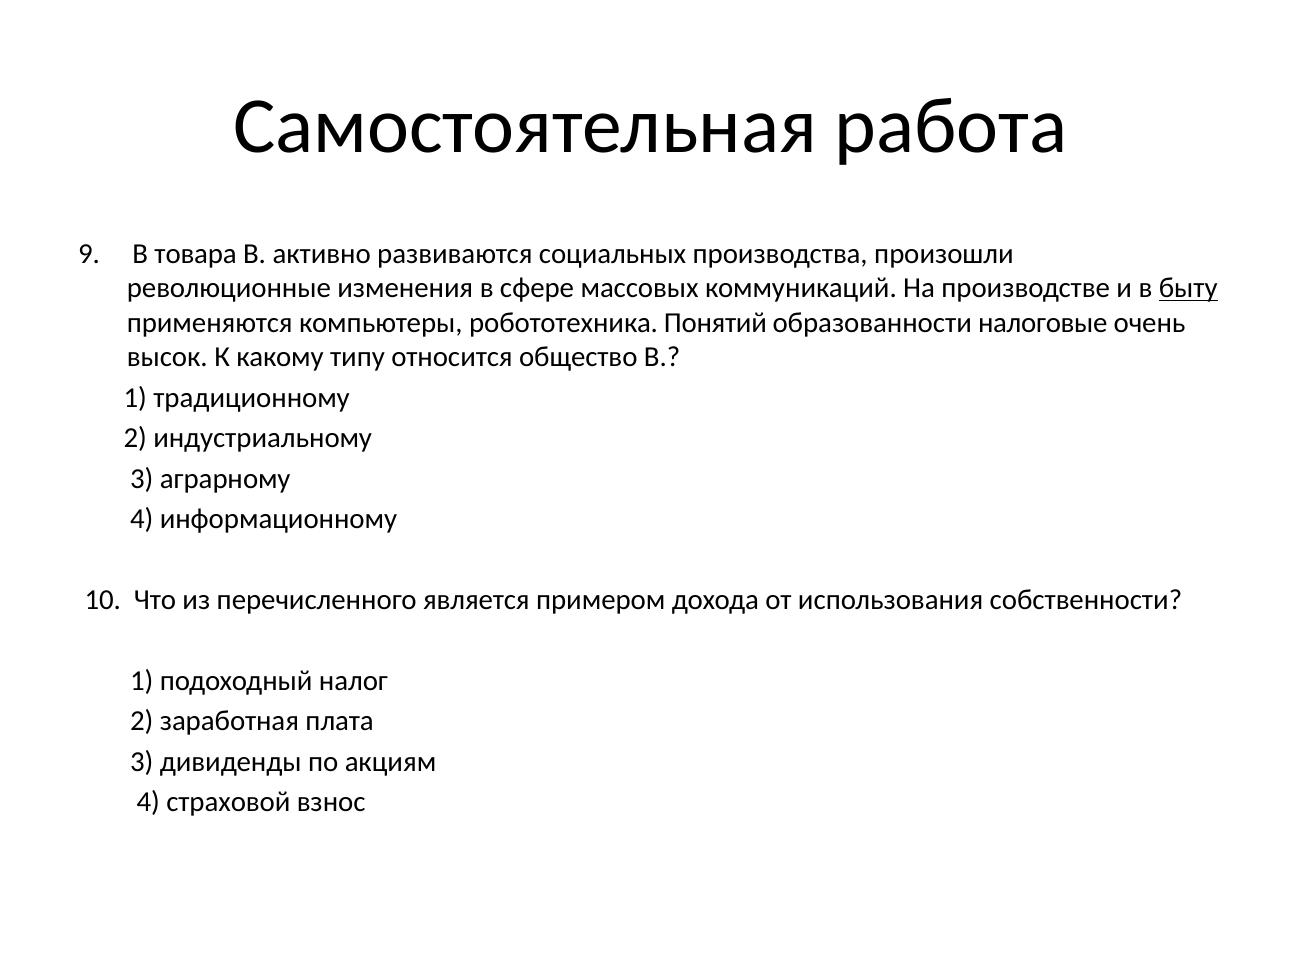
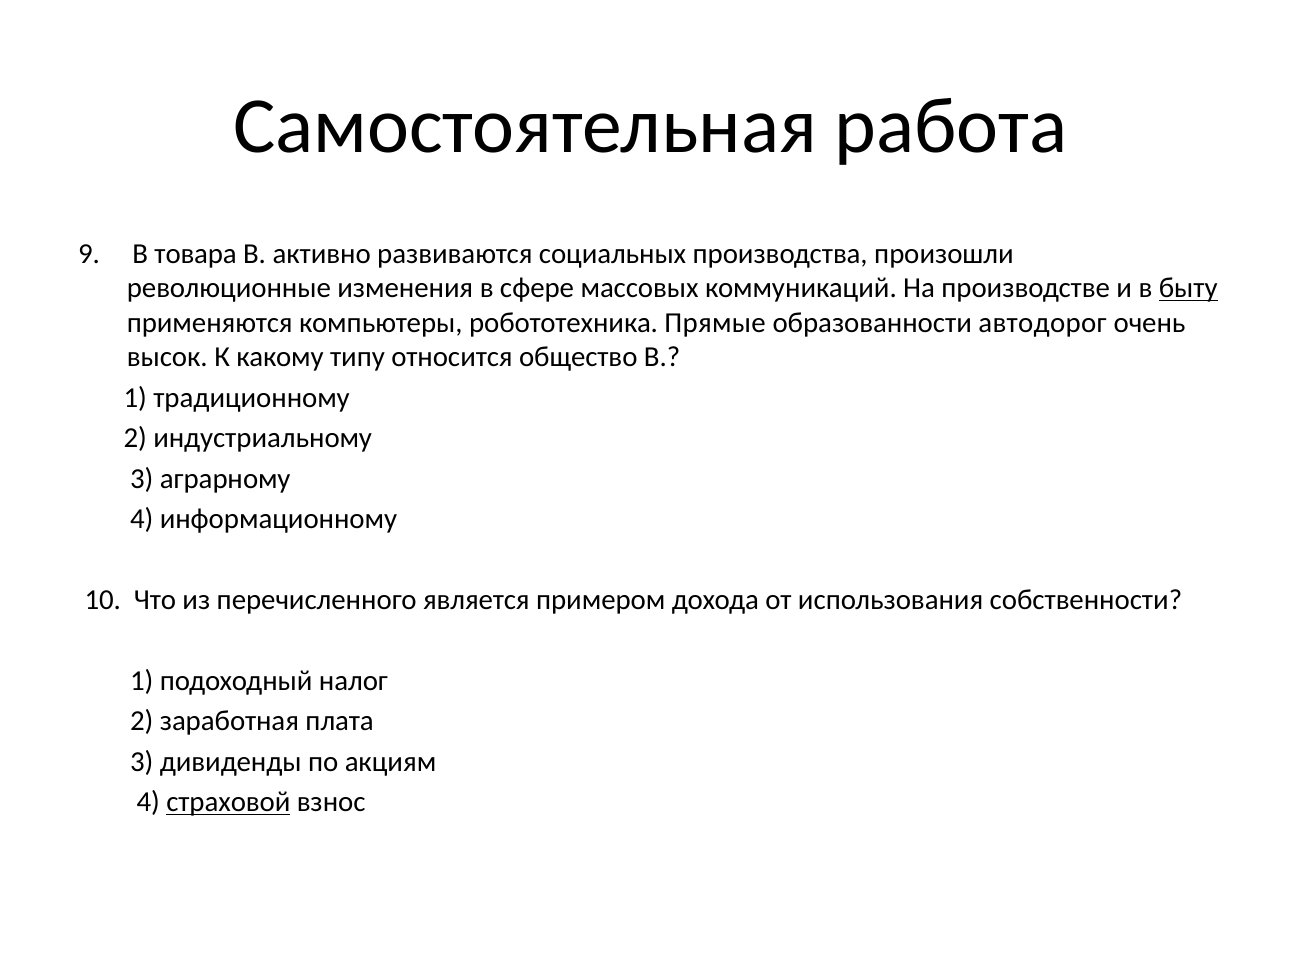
Понятий: Понятий -> Прямые (715, 323)
налоговые: налоговые -> автодорог (1042, 323)
страховой underline: none -> present (228, 802)
